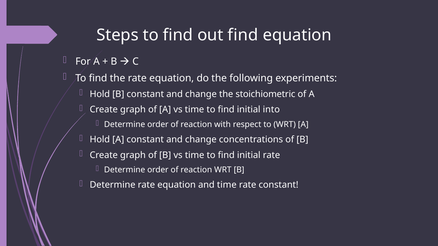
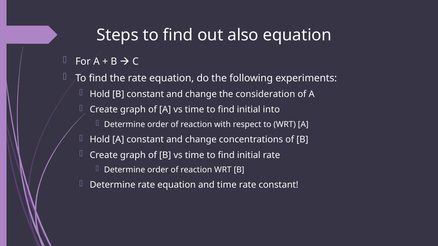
out find: find -> also (243, 35)
stoichiometric: stoichiometric -> consideration (265, 94)
